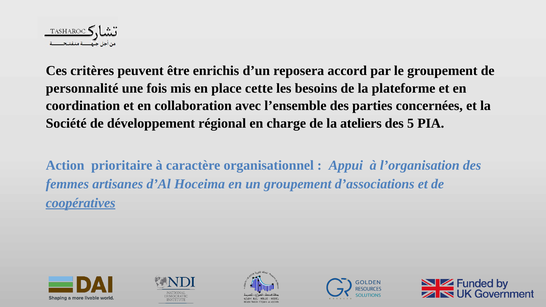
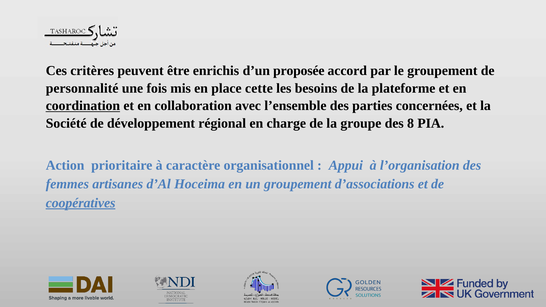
reposera: reposera -> proposée (299, 71)
coordination underline: none -> present (83, 106)
ateliers: ateliers -> groupe (361, 123)
5: 5 -> 8 (411, 123)
